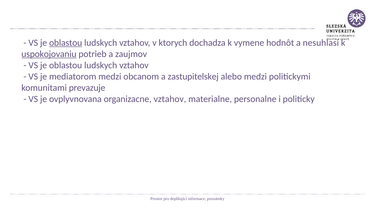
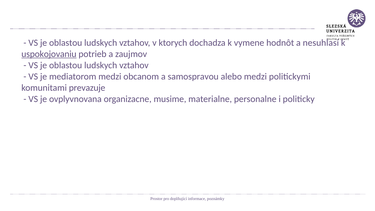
oblastou underline: present -> none (66, 43)
zastupitelskej: zastupitelskej -> samospravou (193, 76)
organizacne vztahov: vztahov -> musime (170, 99)
